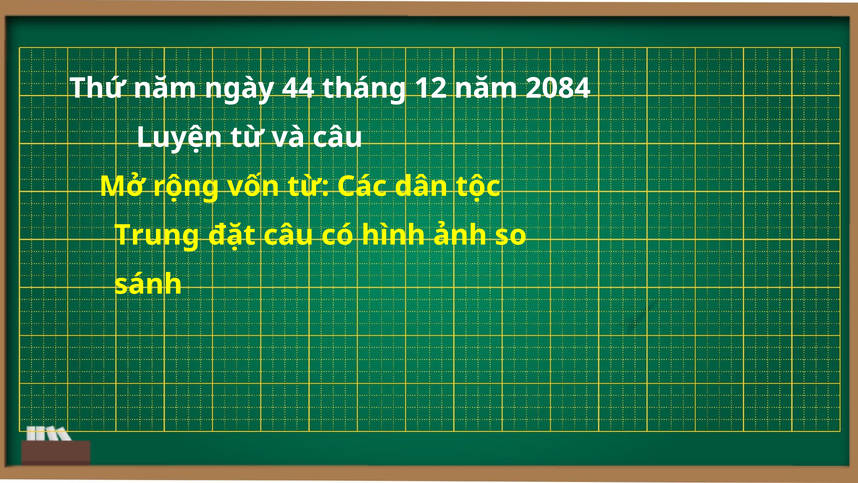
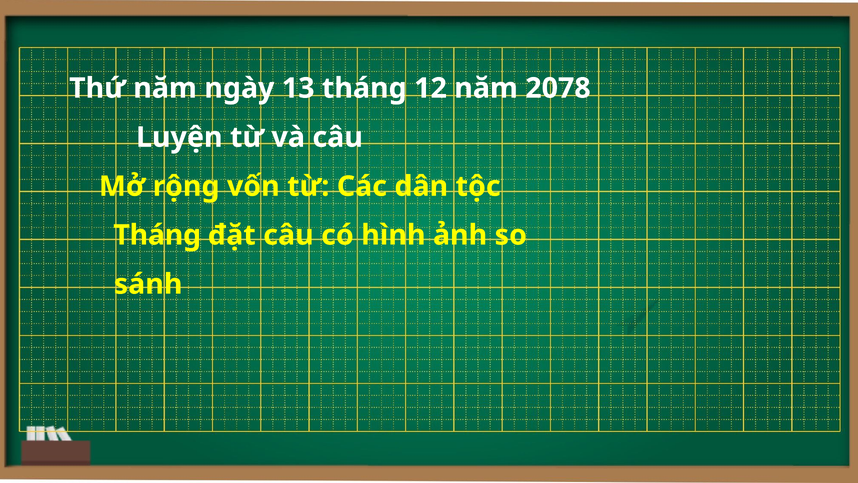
44: 44 -> 13 (298, 88)
2084: 2084 -> 2078 (558, 88)
Trung: Trung -> Tháng (157, 235)
